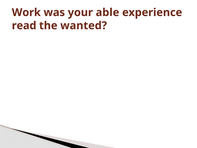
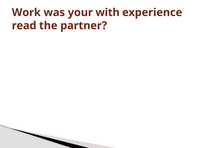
able: able -> with (108, 12)
wanted: wanted -> partner (84, 26)
